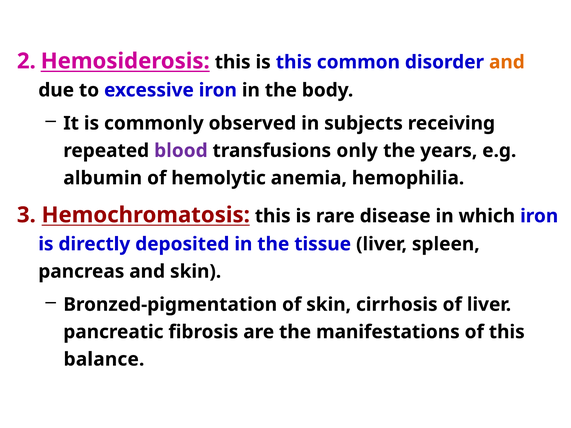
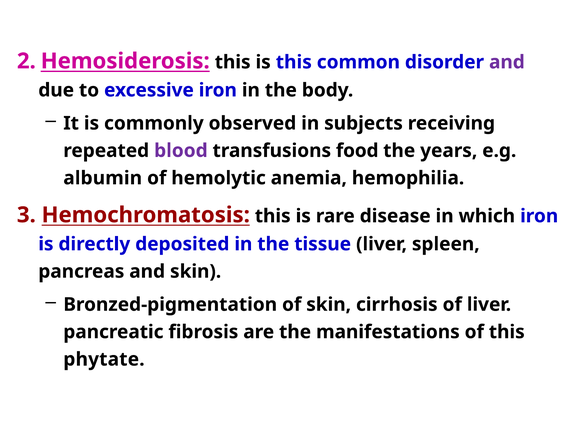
and colour: orange -> purple (507, 62)
only: only -> food (357, 151)
balance: balance -> phytate (104, 360)
